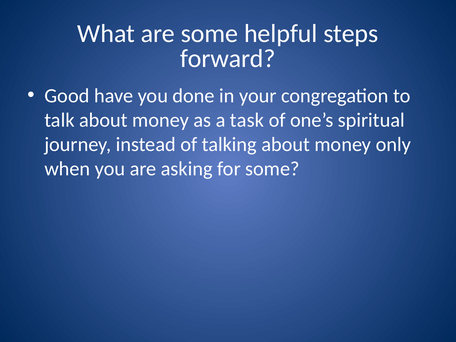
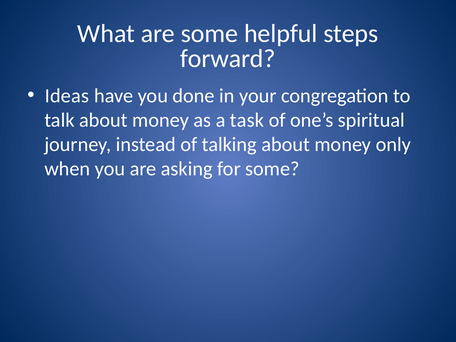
Good: Good -> Ideas (67, 96)
